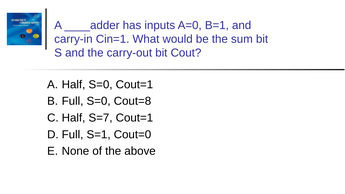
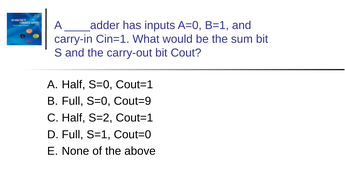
Cout=8: Cout=8 -> Cout=9 (132, 101)
S=7: S=7 -> S=2 (101, 118)
